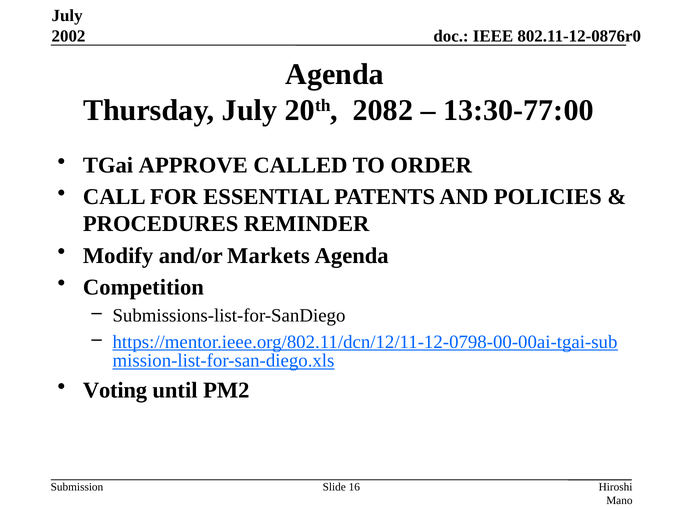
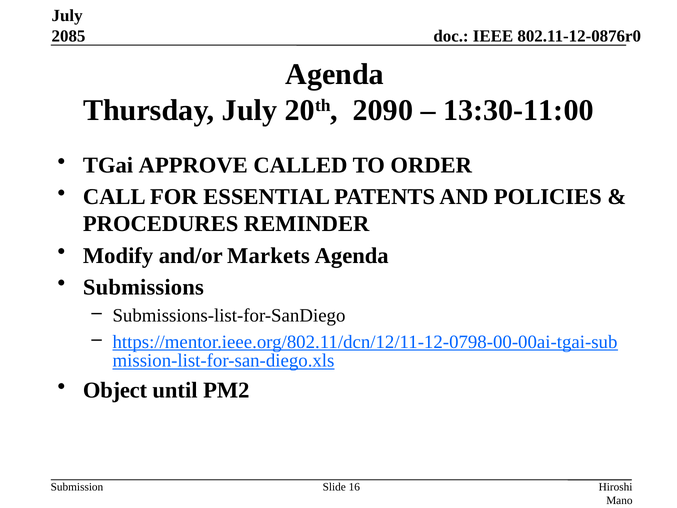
2002: 2002 -> 2085 (69, 36)
2082: 2082 -> 2090 (383, 110)
13:30-77:00: 13:30-77:00 -> 13:30-11:00 (518, 110)
Competition: Competition -> Submissions (143, 287)
Voting: Voting -> Object (115, 390)
